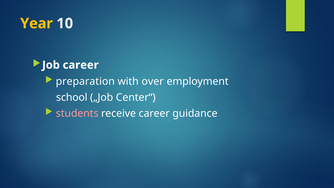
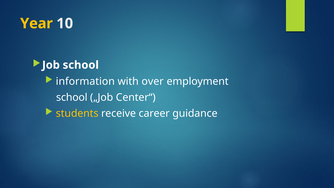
Job career: career -> school (81, 65)
preparation: preparation -> information (85, 81)
students colour: pink -> yellow (77, 113)
